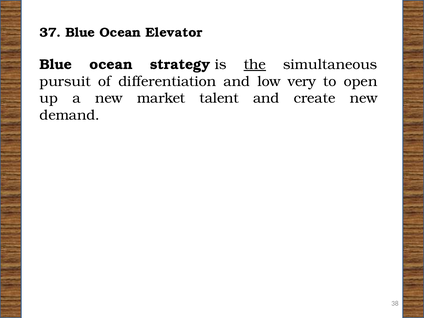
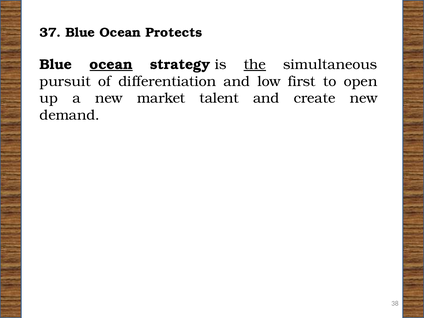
Elevator: Elevator -> Protects (174, 32)
ocean underline: none -> present (111, 64)
very: very -> first (302, 81)
